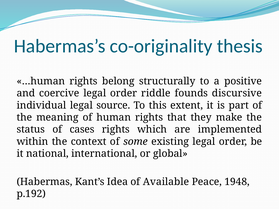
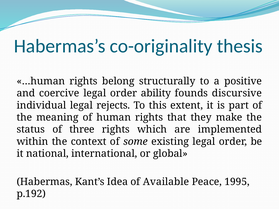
riddle: riddle -> ability (156, 93)
source: source -> rejects (113, 105)
cases: cases -> three (82, 130)
1948: 1948 -> 1995 (237, 182)
